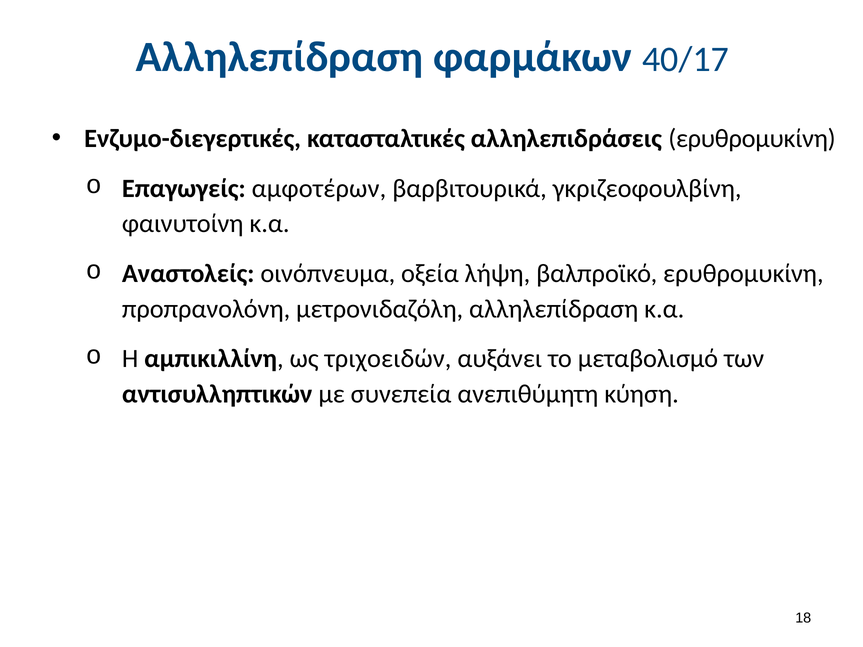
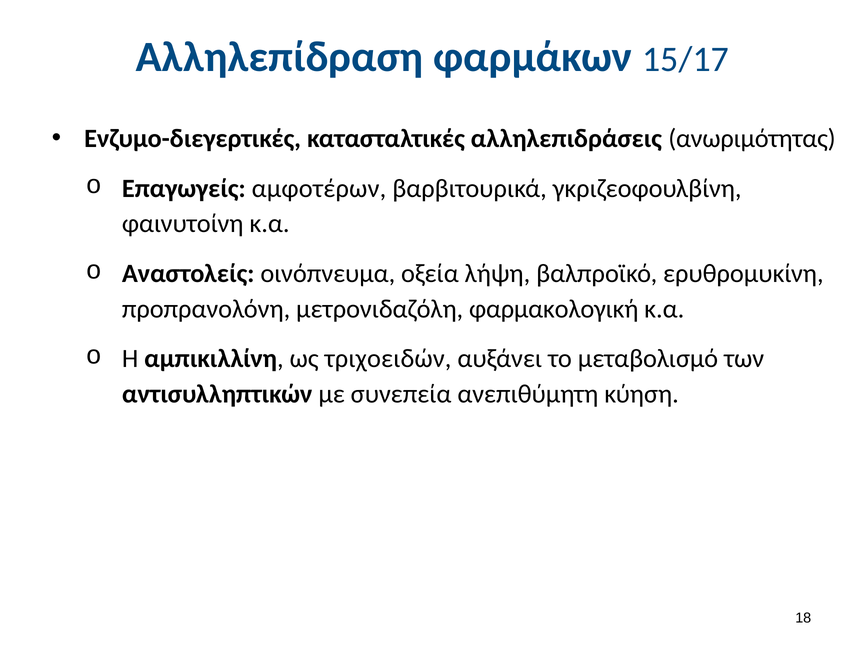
40/17: 40/17 -> 15/17 (686, 59)
αλληλεπιδράσεις ερυθρομυκίνη: ερυθρομυκίνη -> ανωριμότητας (752, 139)
μετρονιδαζόλη αλληλεπίδραση: αλληλεπίδραση -> φαρμακολογική (554, 309)
